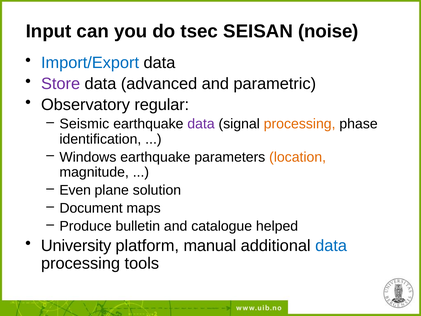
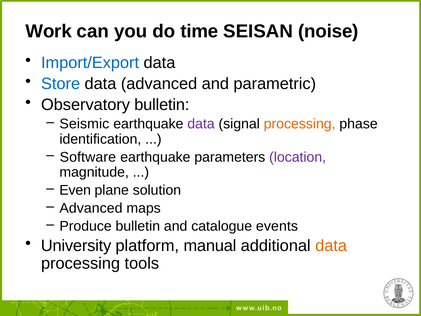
Input: Input -> Work (49, 31)
tsec: tsec -> time (199, 31)
Store colour: purple -> blue (61, 84)
Observatory regular: regular -> bulletin (162, 105)
Windows: Windows -> Software (88, 157)
location colour: orange -> purple (298, 157)
Document: Document -> Advanced (91, 208)
helped: helped -> events (277, 226)
data colour: blue -> orange (331, 246)
